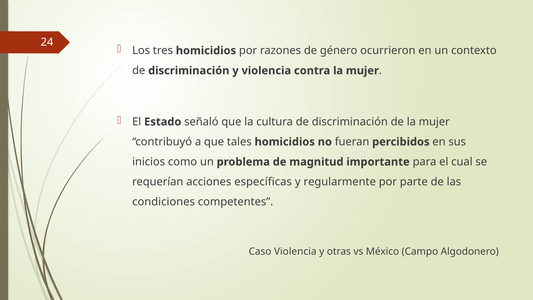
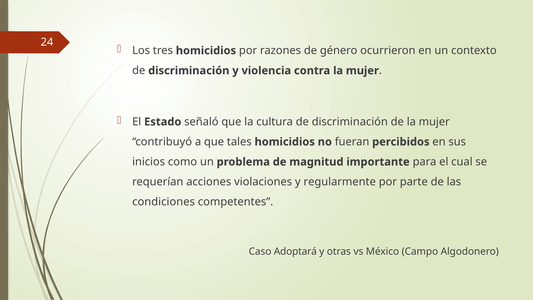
específicas: específicas -> violaciones (263, 182)
Caso Violencia: Violencia -> Adoptará (295, 252)
